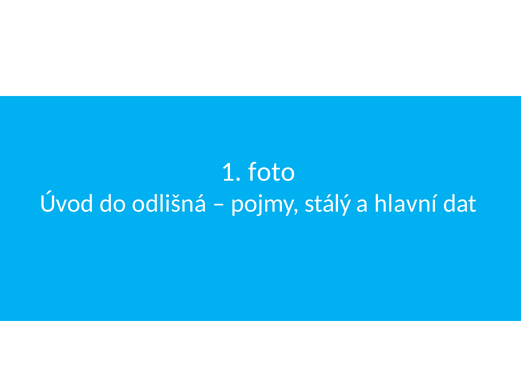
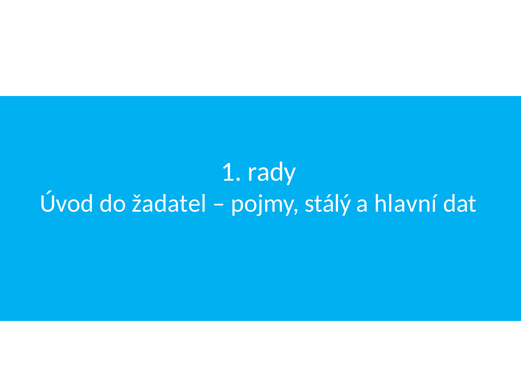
foto: foto -> rady (272, 172)
odlišná: odlišná -> žadatel (169, 203)
